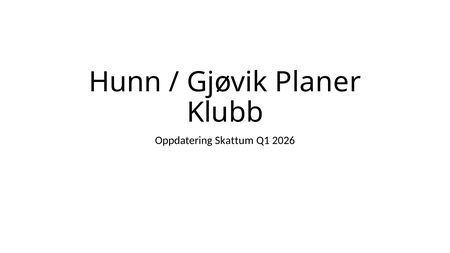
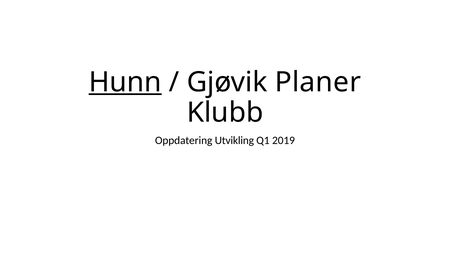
Hunn underline: none -> present (125, 82)
Skattum: Skattum -> Utvikling (234, 141)
2026: 2026 -> 2019 (284, 141)
